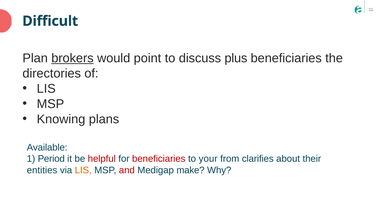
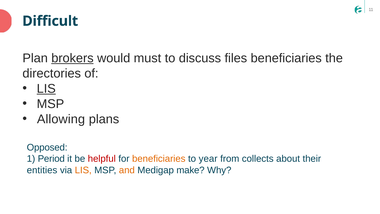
point: point -> must (147, 58)
plus: plus -> files (236, 58)
LIS underline: none -> present (46, 89)
Knowing: Knowing -> Allowing (61, 119)
Available: Available -> Opposed (47, 147)
beneficiaries colour: red -> orange (159, 159)
your: your -> year (208, 159)
clarifies: clarifies -> collects (258, 159)
and colour: red -> orange (127, 170)
